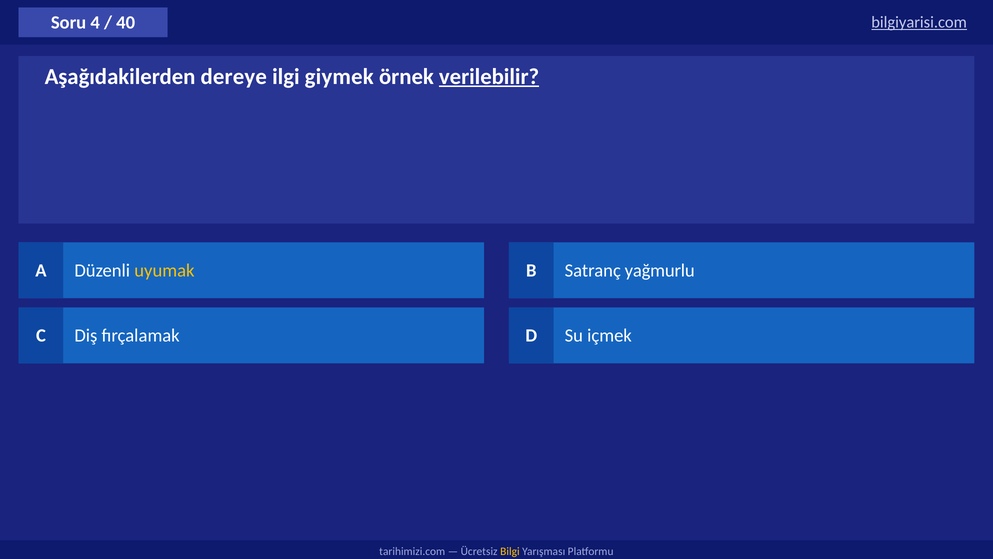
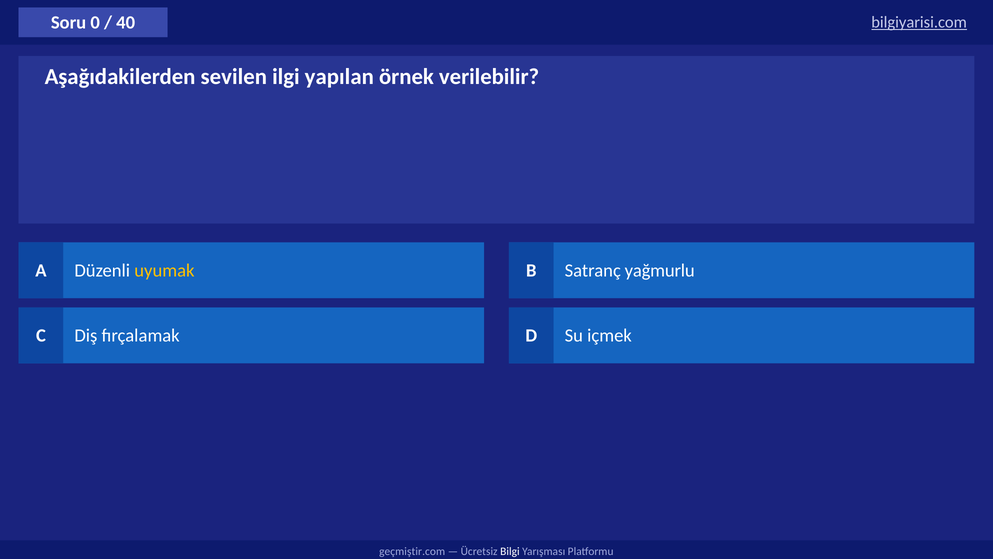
4: 4 -> 0 (95, 23)
dereye: dereye -> sevilen (234, 76)
giymek: giymek -> yapılan (339, 76)
verilebilir underline: present -> none (489, 76)
tarihimizi.com: tarihimizi.com -> geçmiştir.com (412, 551)
Bilgi colour: yellow -> white (510, 551)
